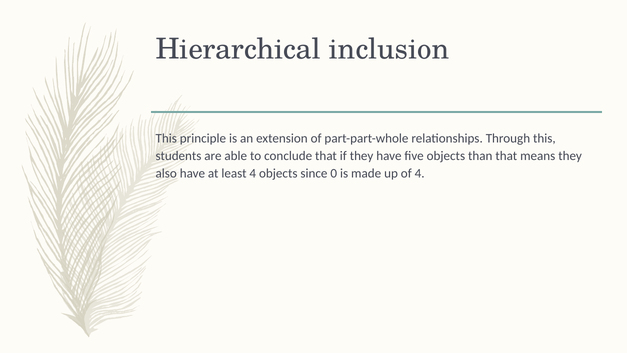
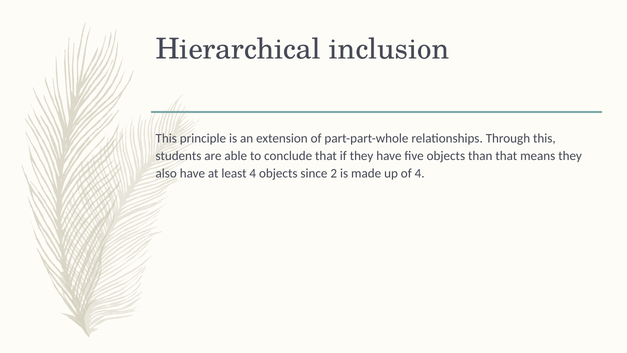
0: 0 -> 2 (334, 173)
